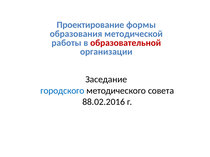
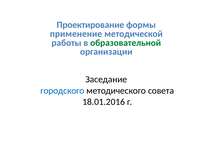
образования: образования -> применение (76, 34)
образовательной colour: red -> green (126, 43)
88.02.2016: 88.02.2016 -> 18.01.2016 (104, 102)
